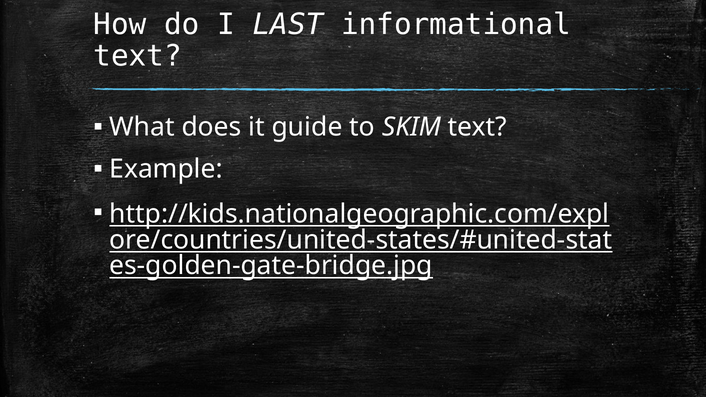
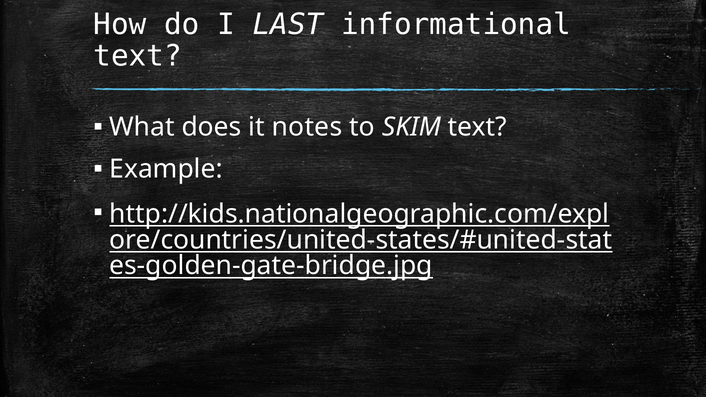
guide: guide -> notes (307, 127)
